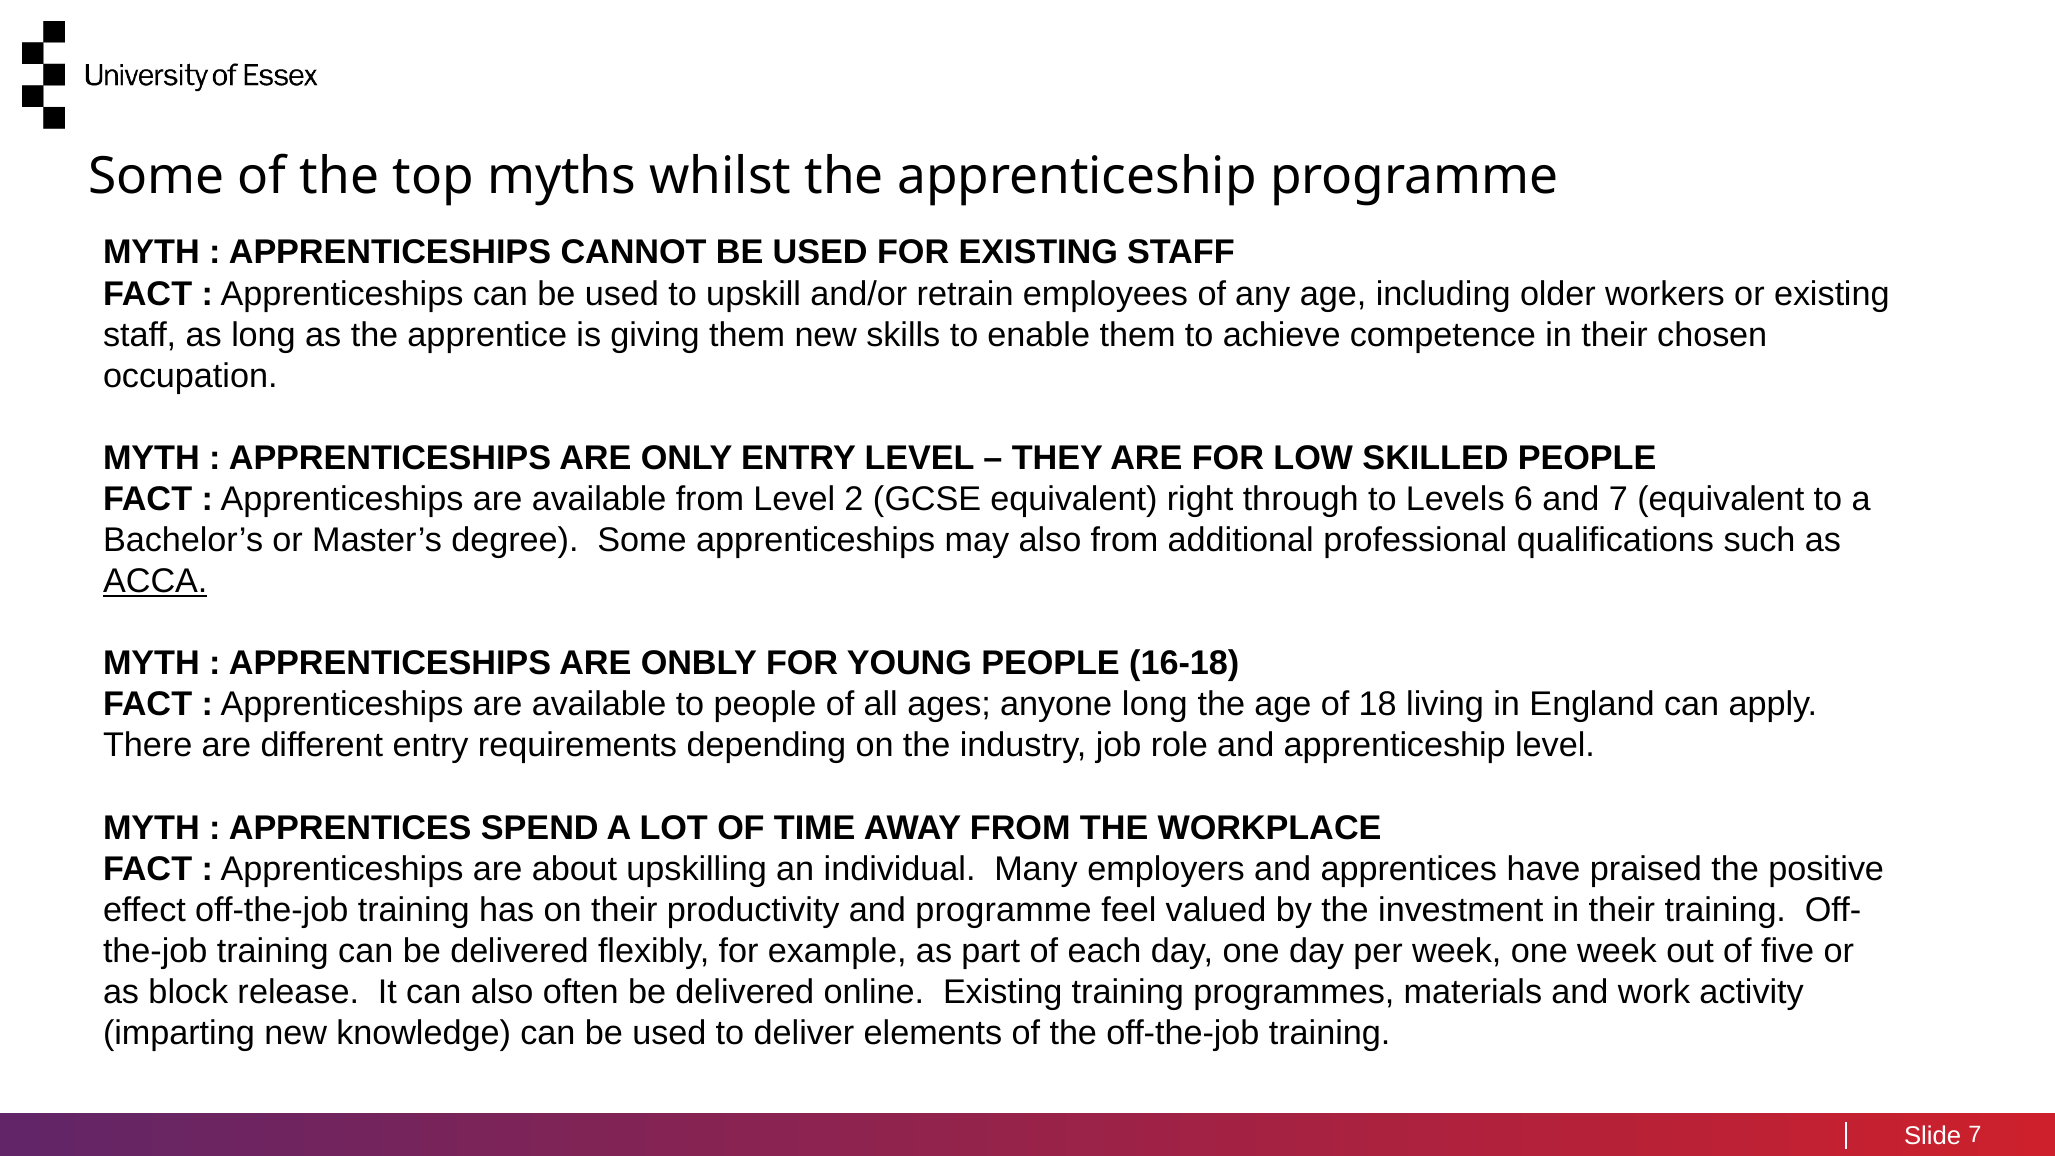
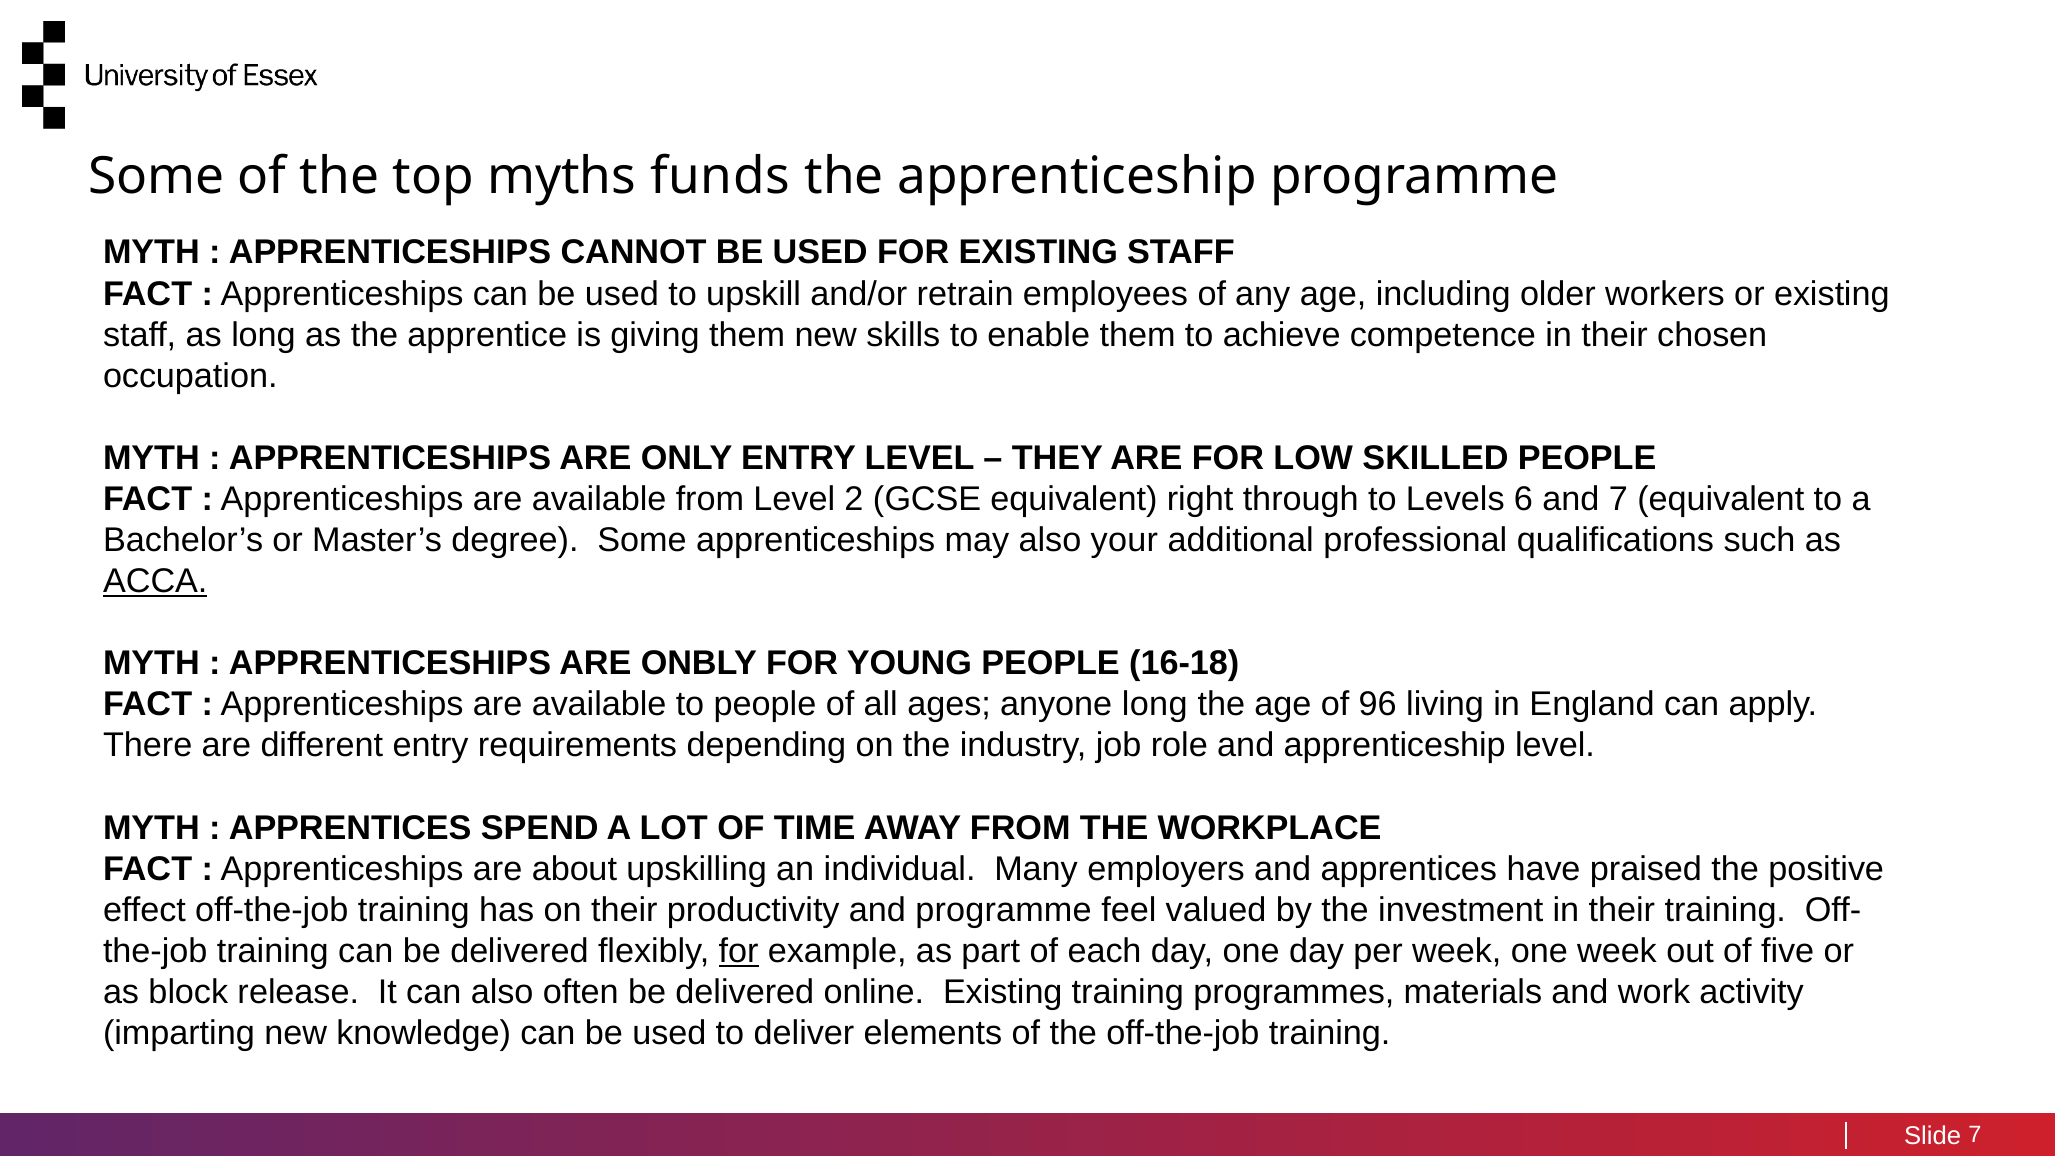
whilst: whilst -> funds (720, 177)
also from: from -> your (1124, 540)
18: 18 -> 96 (1378, 705)
for underline: none -> present (739, 951)
